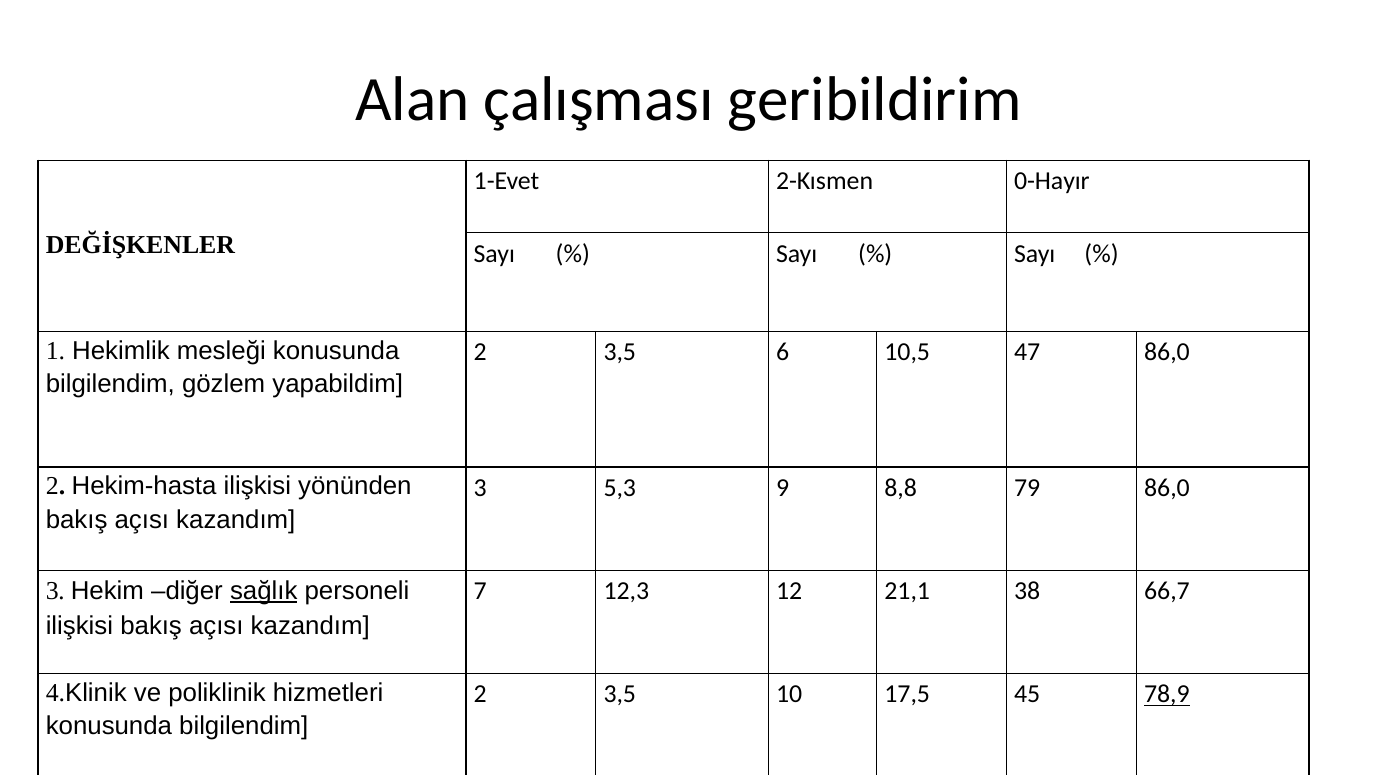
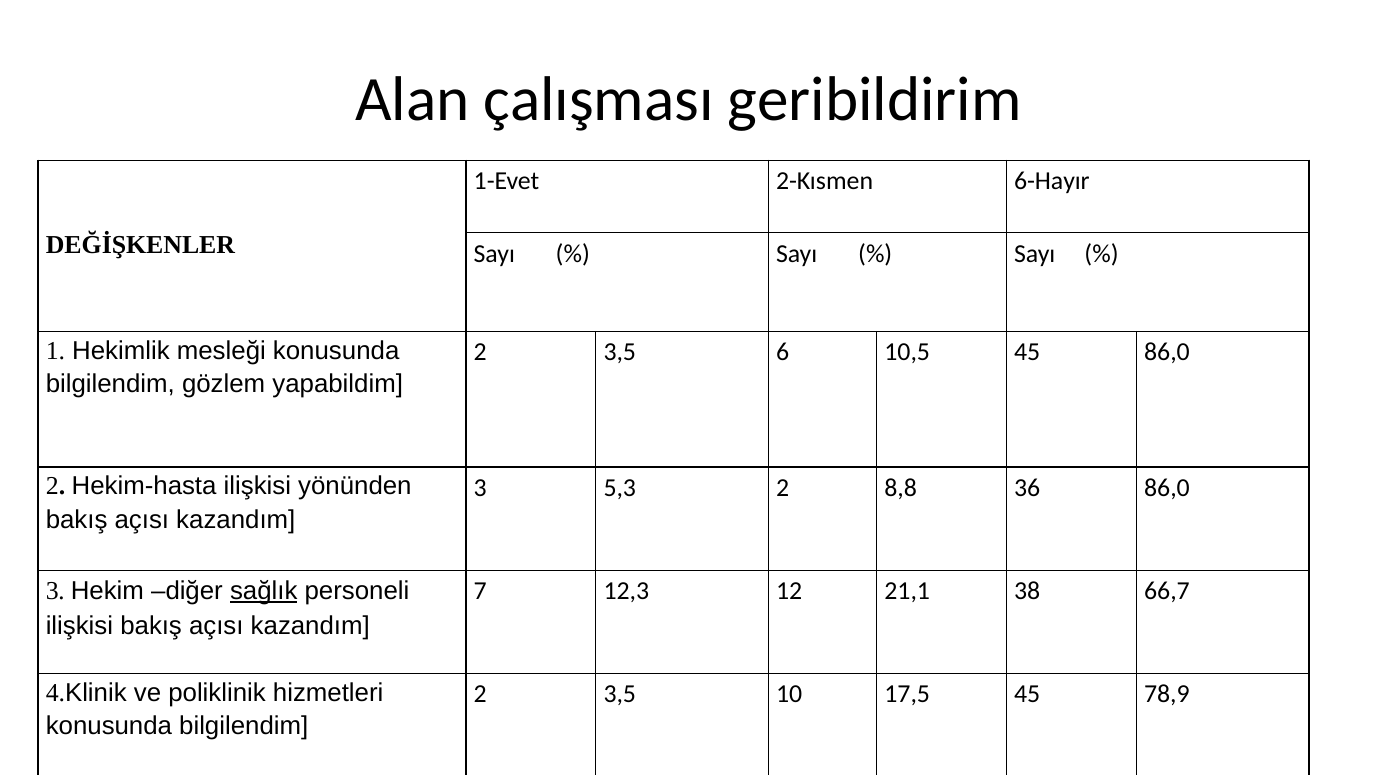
0-Hayır: 0-Hayır -> 6-Hayır (1052, 181)
10,5 47: 47 -> 45 (1027, 352)
5,3 9: 9 -> 2 (783, 488)
79: 79 -> 36 (1027, 488)
78,9 underline: present -> none (1167, 694)
